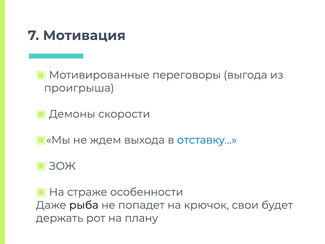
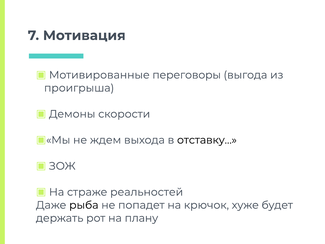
отставку… colour: blue -> black (207, 140)
особенности: особенности -> реальностей (147, 192)
свои: свои -> хуже (245, 205)
